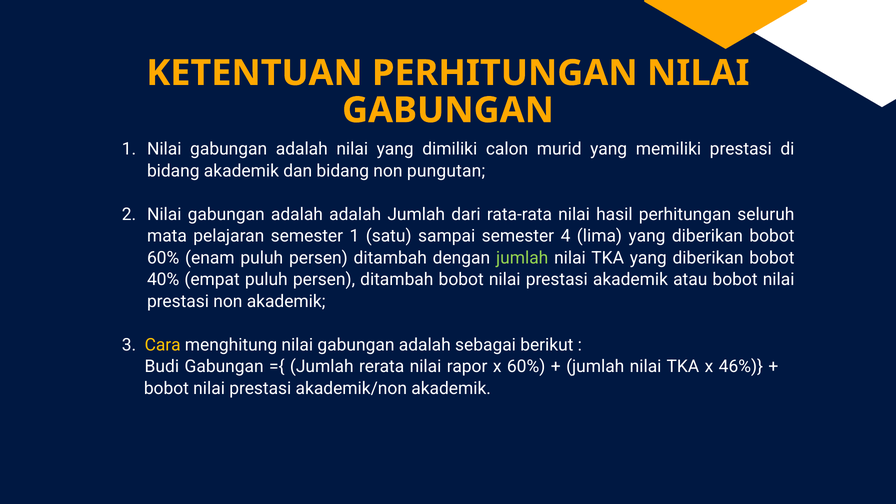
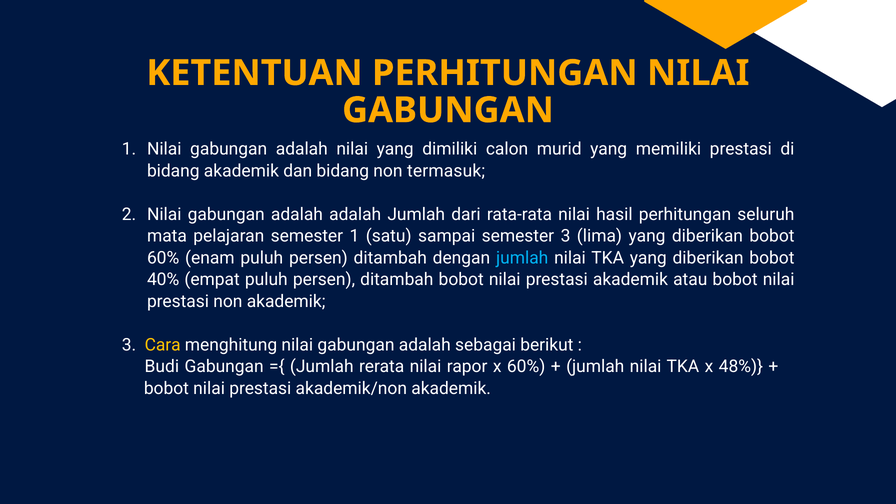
pungutan: pungutan -> termasuk (446, 171)
semester 4: 4 -> 3 (566, 236)
jumlah colour: light green -> light blue (522, 258)
46%: 46% -> 48% (741, 367)
